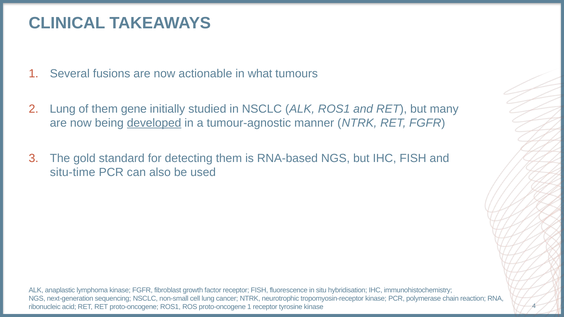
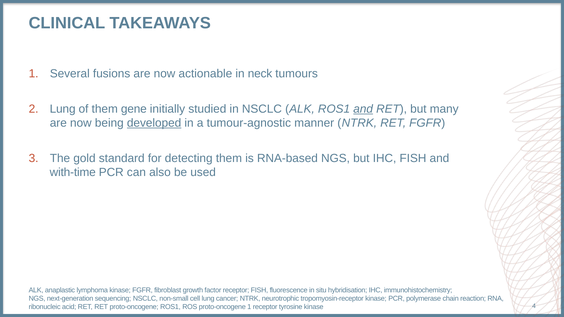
what: what -> neck (260, 74)
and underline: none -> present (363, 109)
situ-time: situ-time -> with-time (73, 173)
